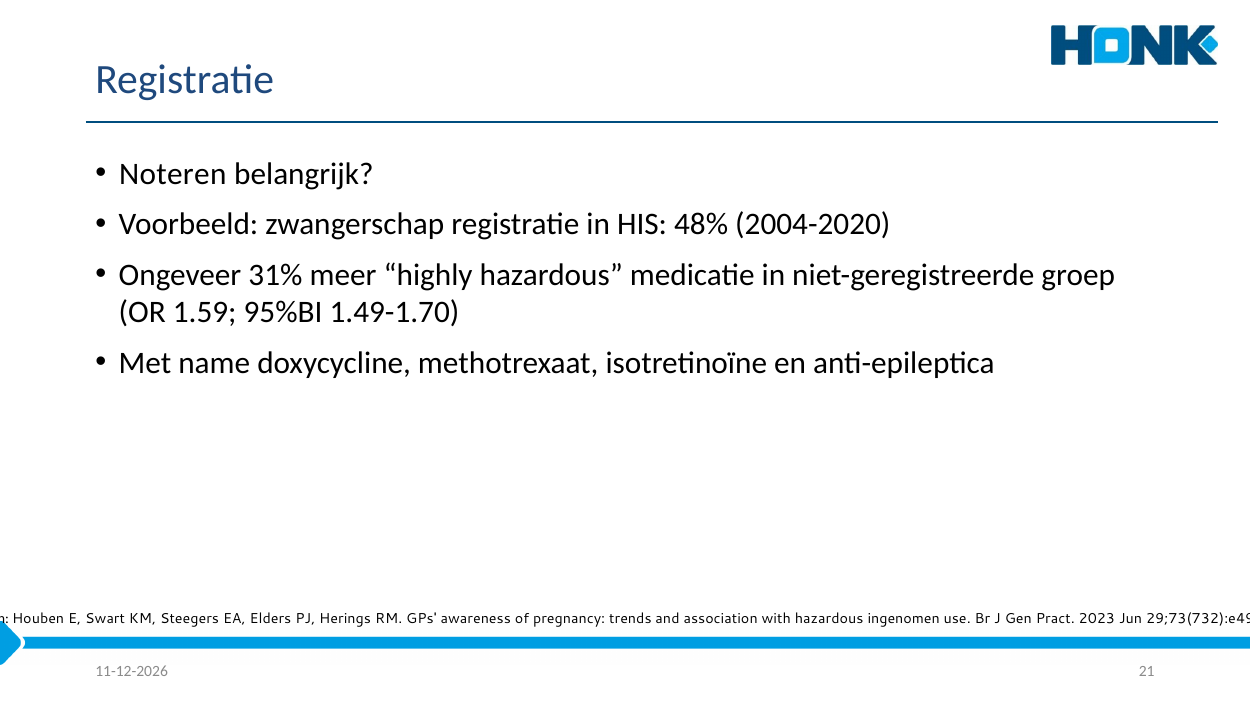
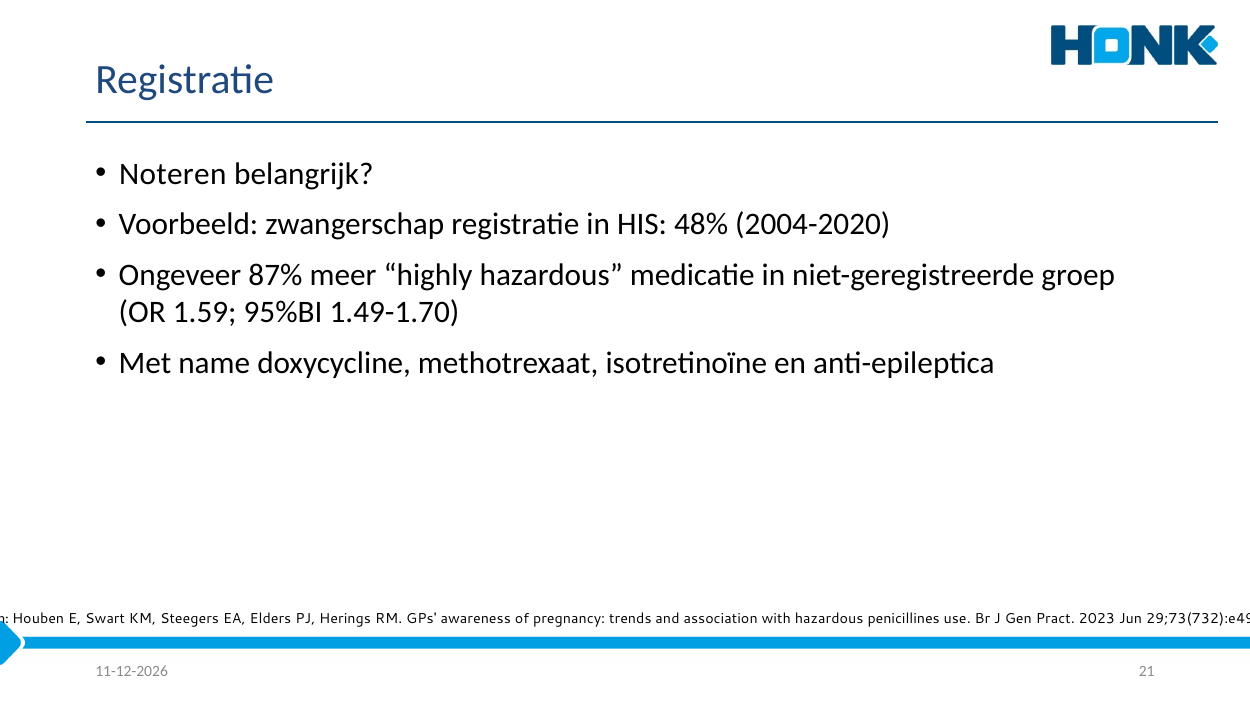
31%: 31% -> 87% (275, 275)
ingenomen: ingenomen -> penicillines (904, 619)
